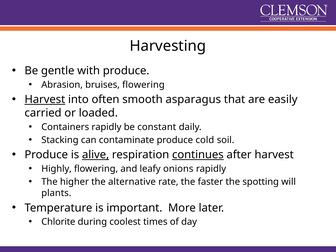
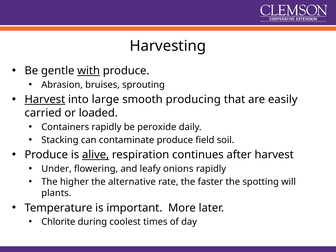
with underline: none -> present (89, 71)
bruises flowering: flowering -> sprouting (144, 85)
often: often -> large (105, 100)
asparagus: asparagus -> producing (193, 100)
constant: constant -> peroxide (157, 127)
cold: cold -> field (205, 140)
continues underline: present -> none (198, 155)
Highly: Highly -> Under (56, 169)
